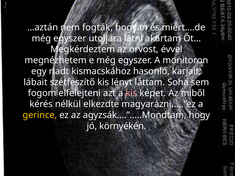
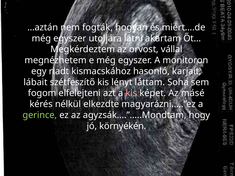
évvel: évvel -> vállal (172, 49)
miből: miből -> másé (193, 93)
gerince colour: yellow -> light green (40, 115)
